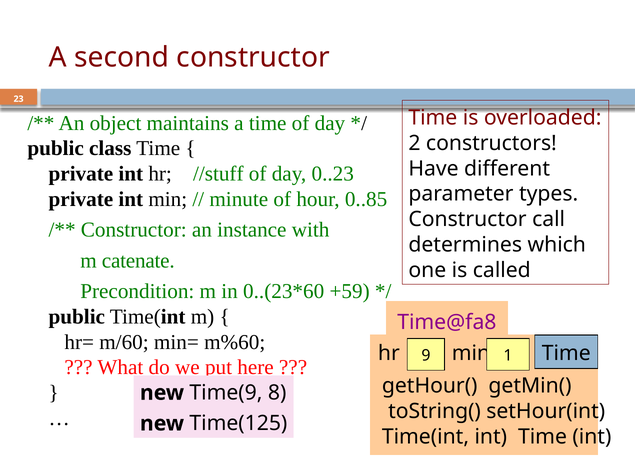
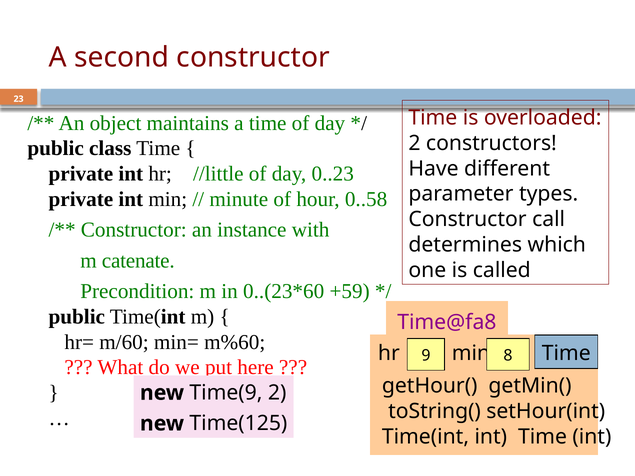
//stuff: //stuff -> //little (218, 174)
0..85: 0..85 -> 0..58 (366, 199)
1: 1 -> 8 (508, 356)
Time(9 8: 8 -> 2 (277, 393)
